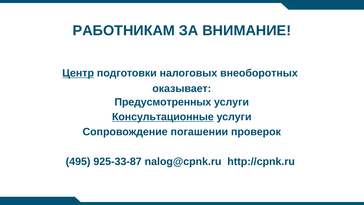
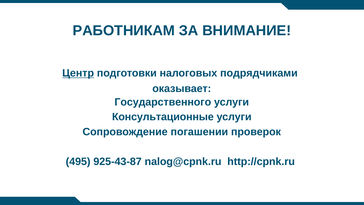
внеоборотных: внеоборотных -> подрядчиками (259, 73)
Предусмотренных: Предусмотренных -> Государственного (163, 102)
Консультационные underline: present -> none (163, 117)
925-33-87: 925-33-87 -> 925-43-87 (118, 161)
